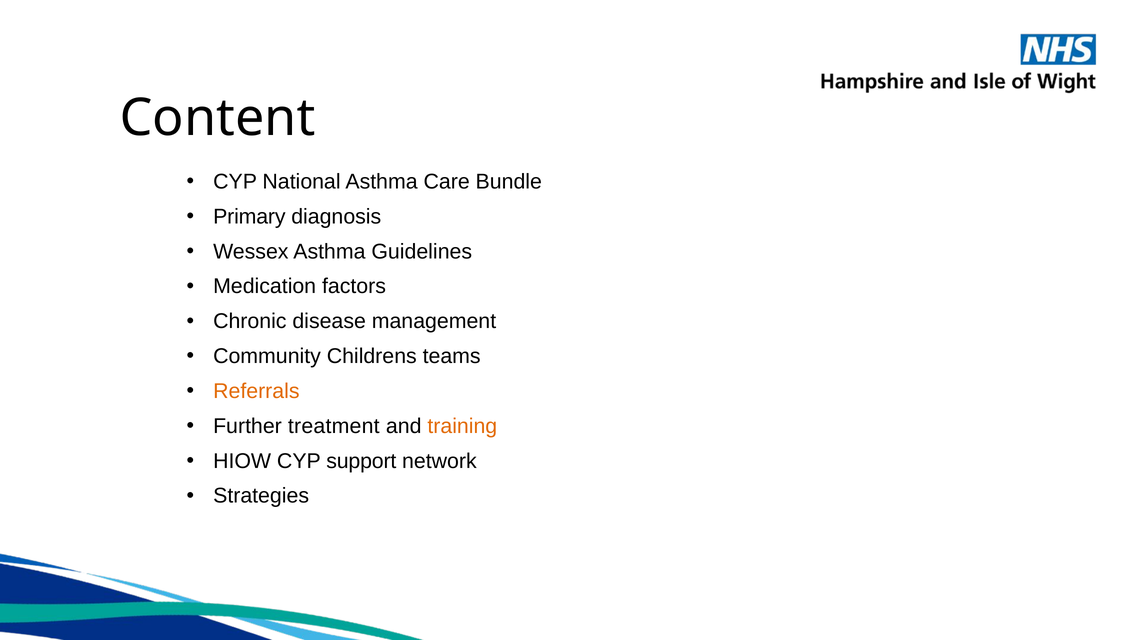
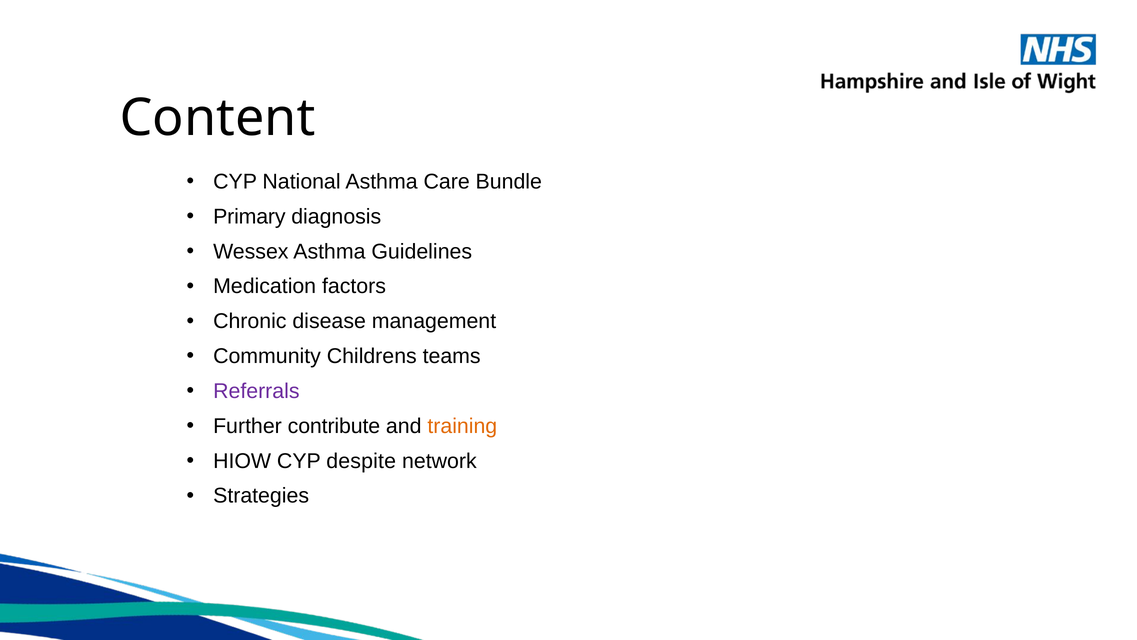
Referrals colour: orange -> purple (256, 391)
treatment: treatment -> contribute (334, 426)
support: support -> despite (361, 461)
